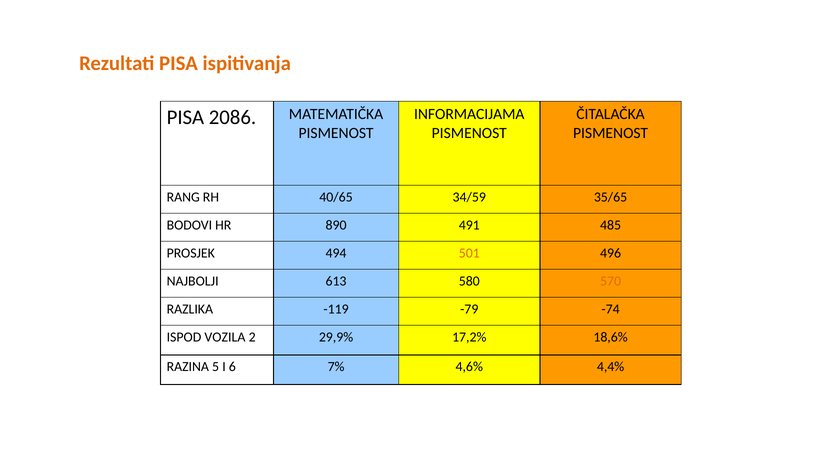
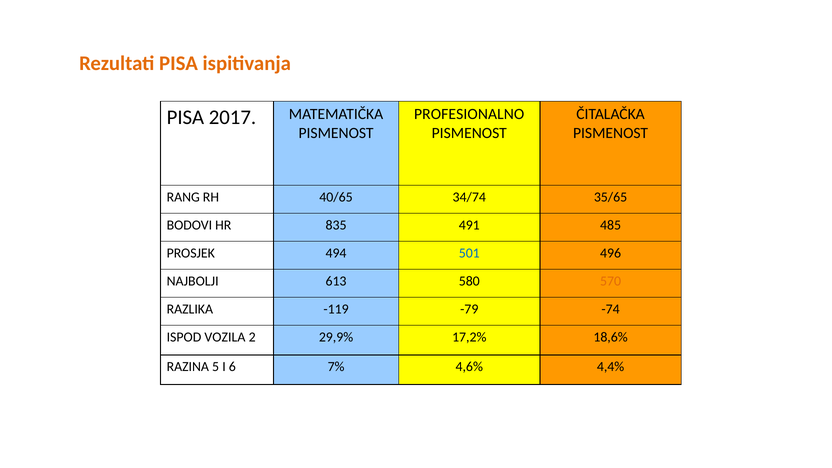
INFORMACIJAMA: INFORMACIJAMA -> PROFESIONALNO (469, 114)
2086: 2086 -> 2017 (232, 117)
34/59: 34/59 -> 34/74 (469, 197)
890: 890 -> 835 (336, 225)
501 colour: orange -> blue (469, 253)
